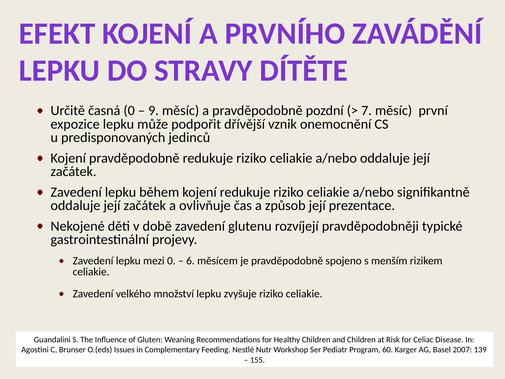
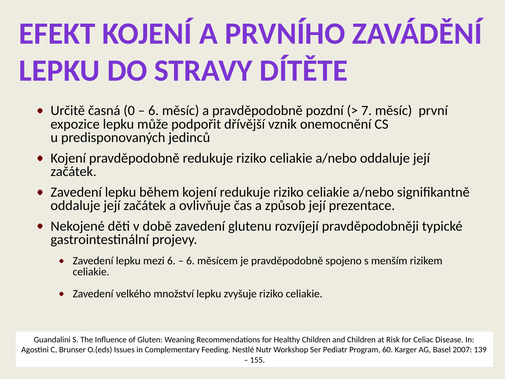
9: 9 -> 6 (154, 111)
mezi 0: 0 -> 6 (171, 261)
